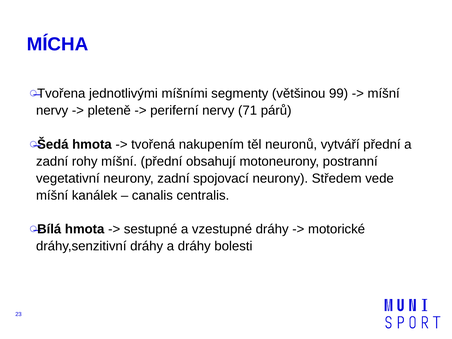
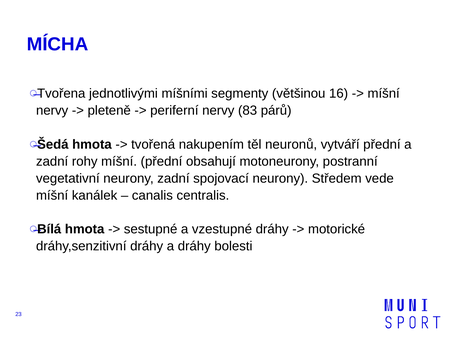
99: 99 -> 16 (339, 94)
71: 71 -> 83 (248, 111)
